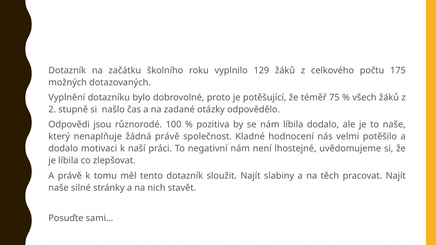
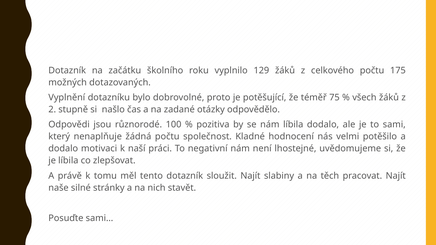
to naše: naše -> sami (394, 125)
žádná právě: právě -> počtu (167, 137)
